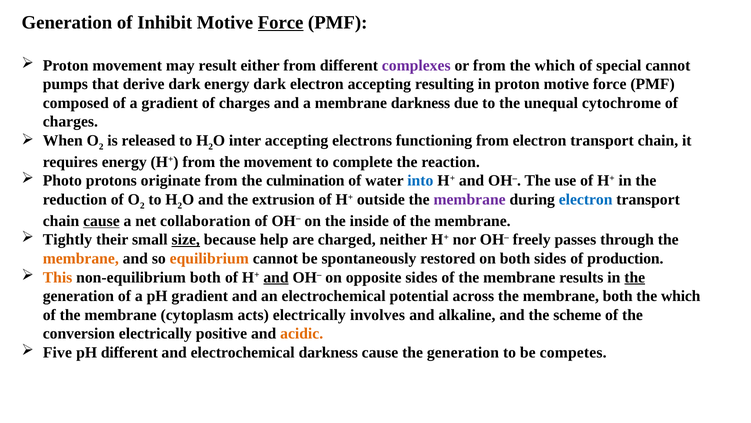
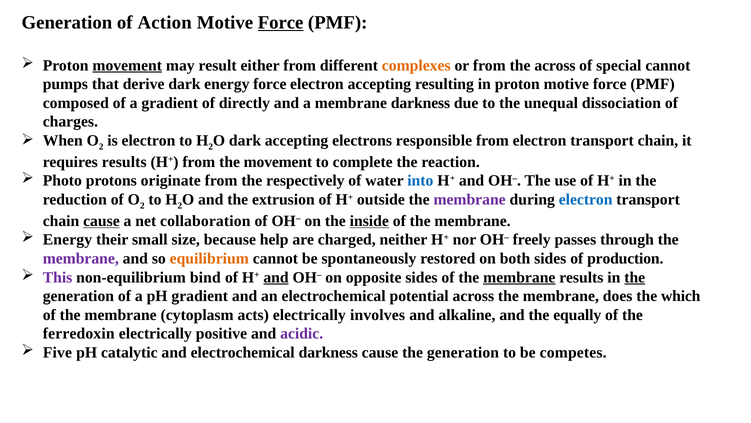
Inhibit: Inhibit -> Action (165, 22)
movement underline: none -> present (127, 65)
complexes colour: purple -> orange (416, 65)
from the which: which -> across (555, 65)
energy dark: dark -> force (270, 84)
gradient of charges: charges -> directly (244, 103)
cytochrome: cytochrome -> dissociation (621, 103)
is released: released -> electron (148, 140)
inter: inter -> dark (245, 140)
functioning: functioning -> responsible (434, 140)
requires energy: energy -> results (124, 162)
culmination: culmination -> respectively (305, 181)
inside underline: none -> present (369, 221)
Tightly: Tightly -> Energy (67, 239)
size underline: present -> none (186, 239)
membrane colour: orange -> purple (81, 258)
This colour: orange -> purple (58, 277)
non-equilibrium both: both -> bind (205, 277)
membrane underline: none -> present (519, 277)
membrane both: both -> does (618, 296)
scheme: scheme -> equally (577, 315)
conversion: conversion -> ferredoxin (79, 333)
acidic colour: orange -> purple (302, 333)
pH different: different -> catalytic (129, 352)
